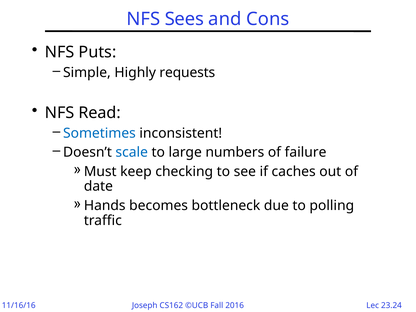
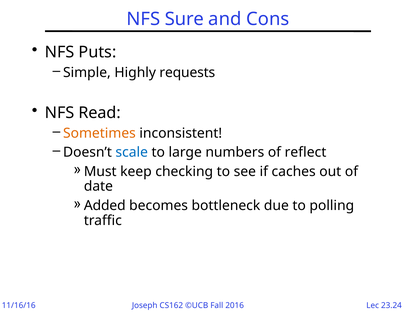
Sees: Sees -> Sure (184, 19)
Sometimes colour: blue -> orange (99, 133)
failure: failure -> reflect (306, 152)
Hands: Hands -> Added (105, 206)
